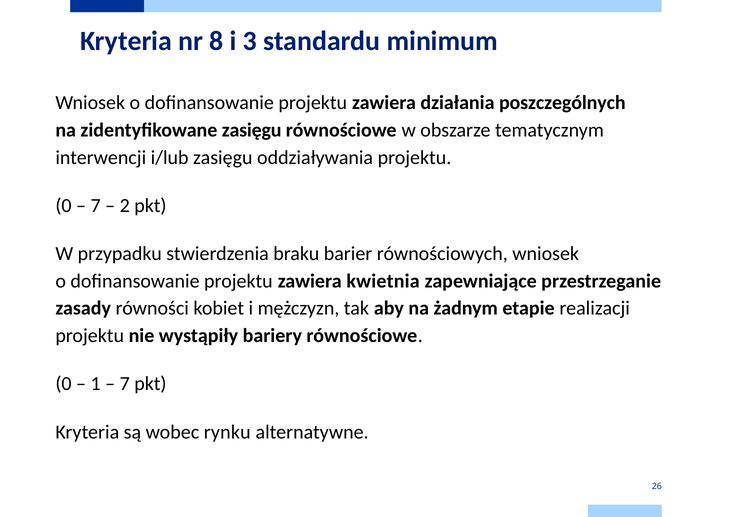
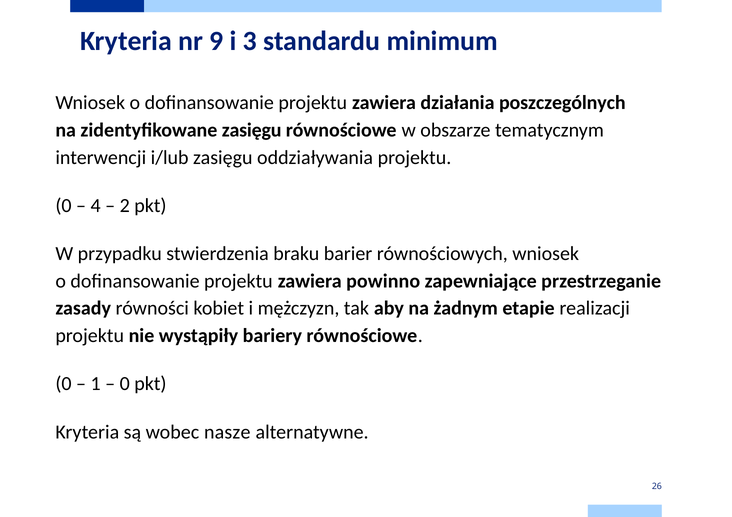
8: 8 -> 9 (216, 41)
7: 7 -> 4 (96, 206)
kwietnia: kwietnia -> powinno (383, 281)
7: 7 -> 0 (125, 384)
rynku: rynku -> nasze (227, 432)
